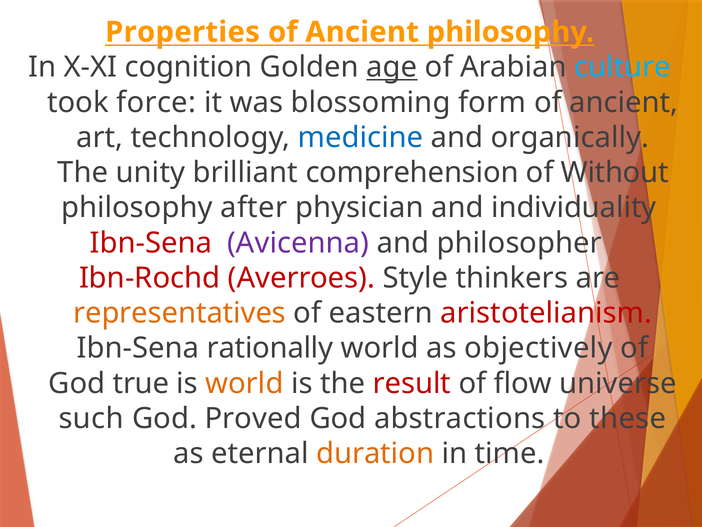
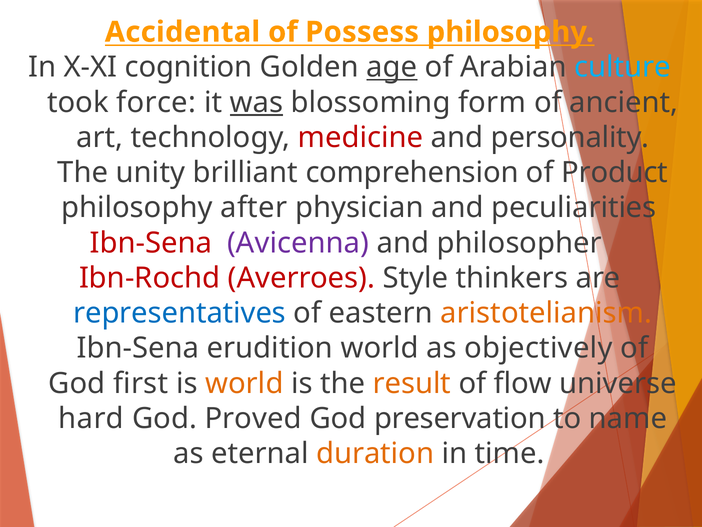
Properties: Properties -> Accidental (183, 32)
Ancient: Ancient -> Possess (362, 32)
was underline: none -> present (256, 102)
medicine colour: blue -> red (361, 137)
organically: organically -> personality (570, 137)
Without: Without -> Product (615, 172)
individuality: individuality -> peculiarities (574, 208)
representatives colour: orange -> blue (180, 313)
aristotelianism colour: red -> orange (546, 313)
rationally: rationally -> erudition (270, 348)
true: true -> first (141, 383)
result colour: red -> orange (412, 383)
such: such -> hard (91, 418)
abstractions: abstractions -> preservation (460, 418)
these: these -> name (628, 418)
